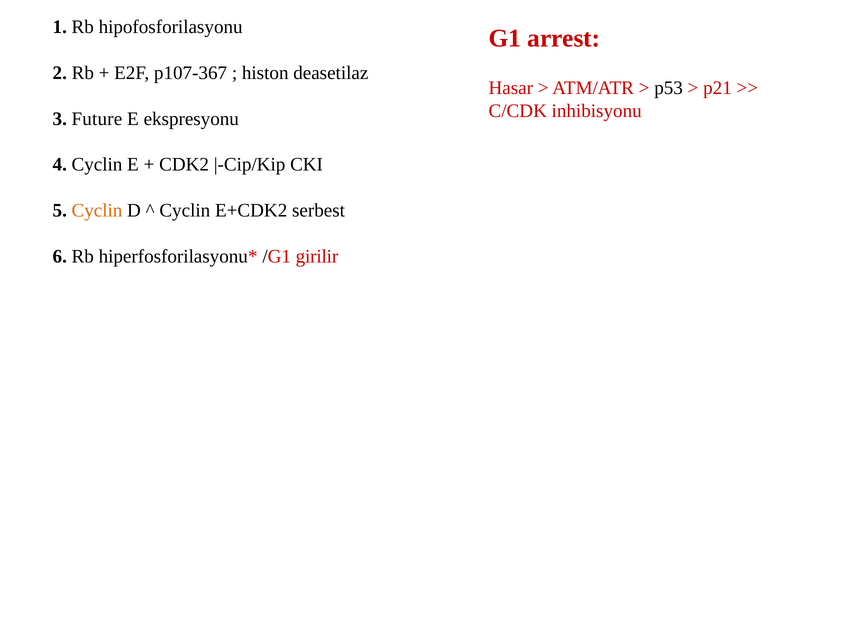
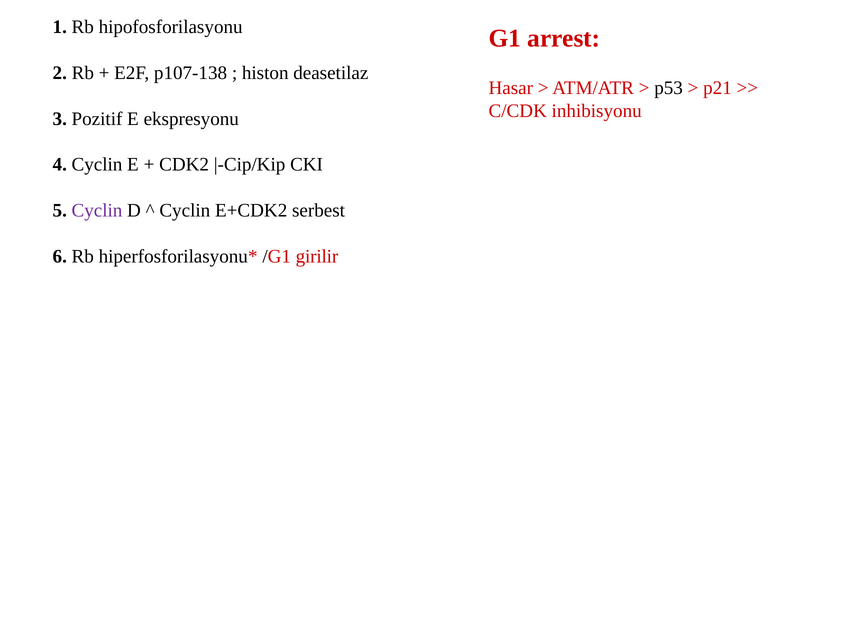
p107-367: p107-367 -> p107-138 (191, 73)
Future: Future -> Pozitif (97, 119)
Cyclin colour: orange -> purple (97, 210)
